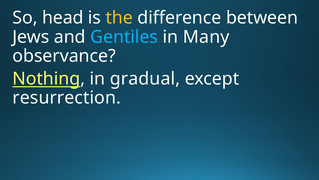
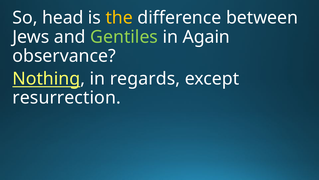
Gentiles colour: light blue -> light green (124, 37)
Many: Many -> Again (206, 37)
gradual: gradual -> regards (145, 78)
